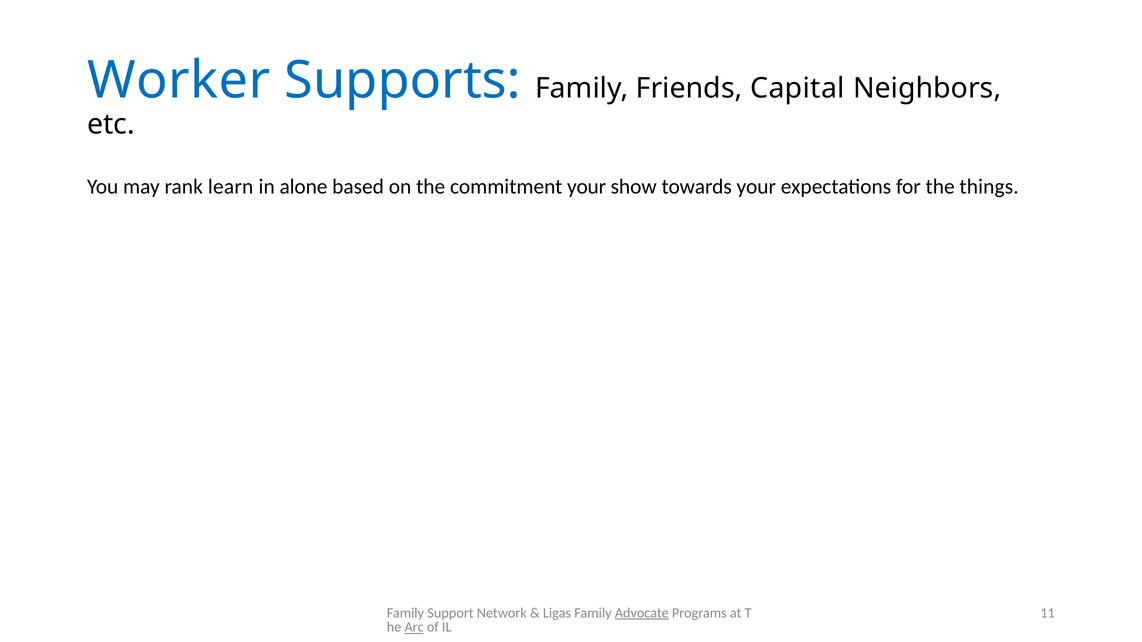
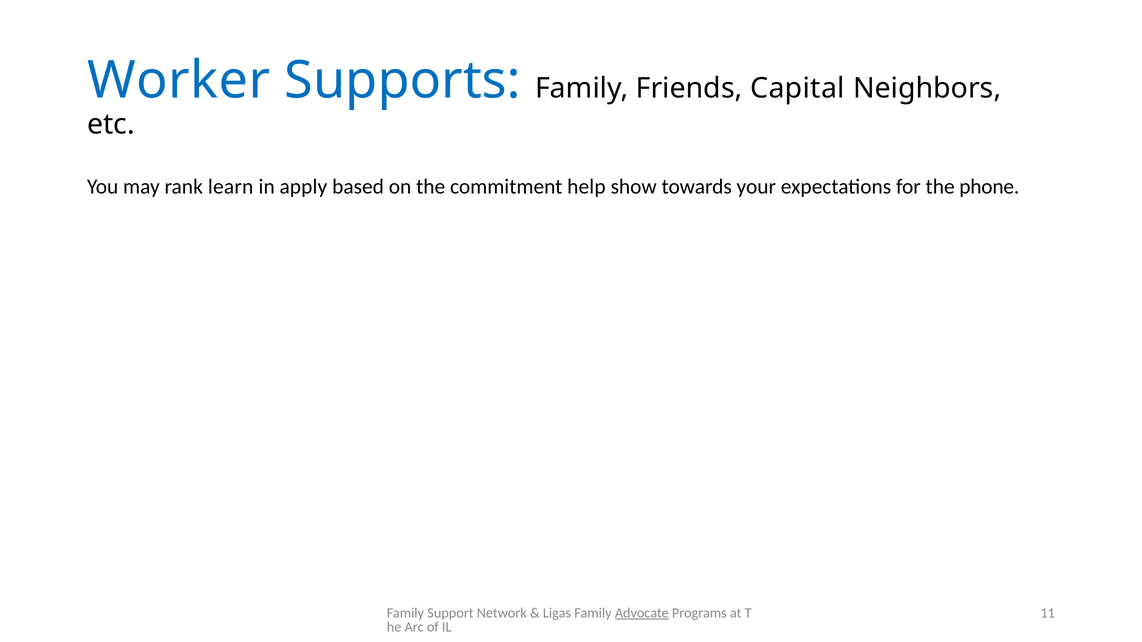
alone: alone -> apply (303, 187)
commitment your: your -> help (586, 187)
things: things -> phone (989, 187)
Arc underline: present -> none (414, 628)
